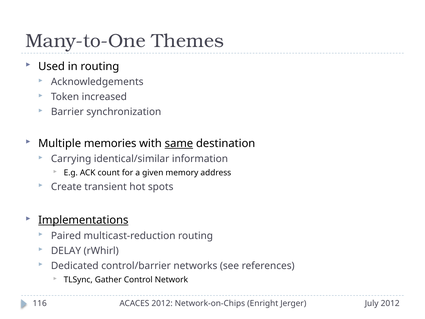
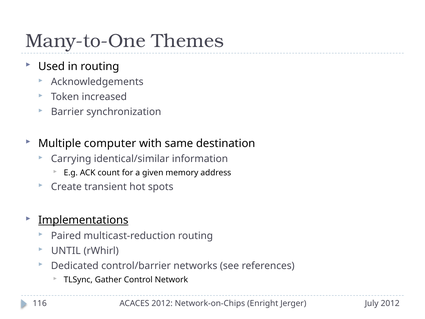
memories: memories -> computer (110, 143)
same underline: present -> none (179, 143)
DELAY: DELAY -> UNTIL (66, 251)
